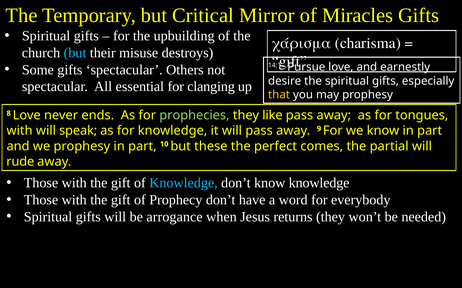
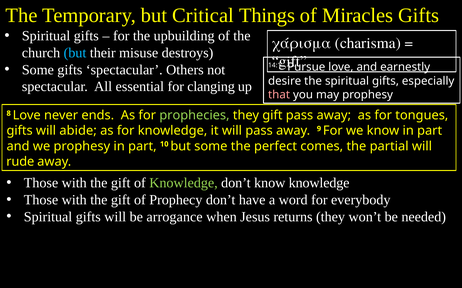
Mirror: Mirror -> Things (267, 15)
that colour: yellow -> pink (279, 95)
they like: like -> gift (272, 116)
with: with -> gifts (20, 131)
speak: speak -> abide (78, 131)
but these: these -> some (211, 147)
Knowledge colour: light blue -> light green (183, 183)
